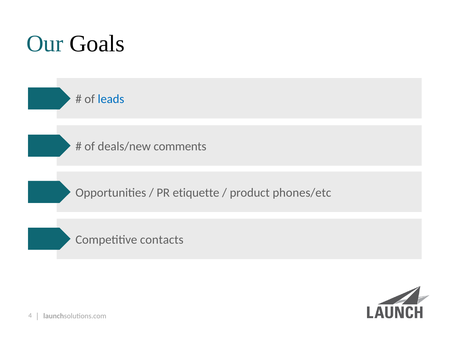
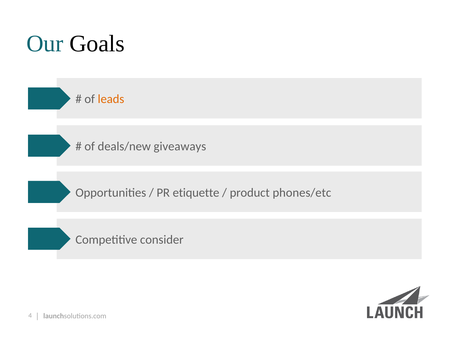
leads colour: blue -> orange (111, 99)
comments: comments -> giveaways (180, 147)
contacts: contacts -> consider (162, 240)
